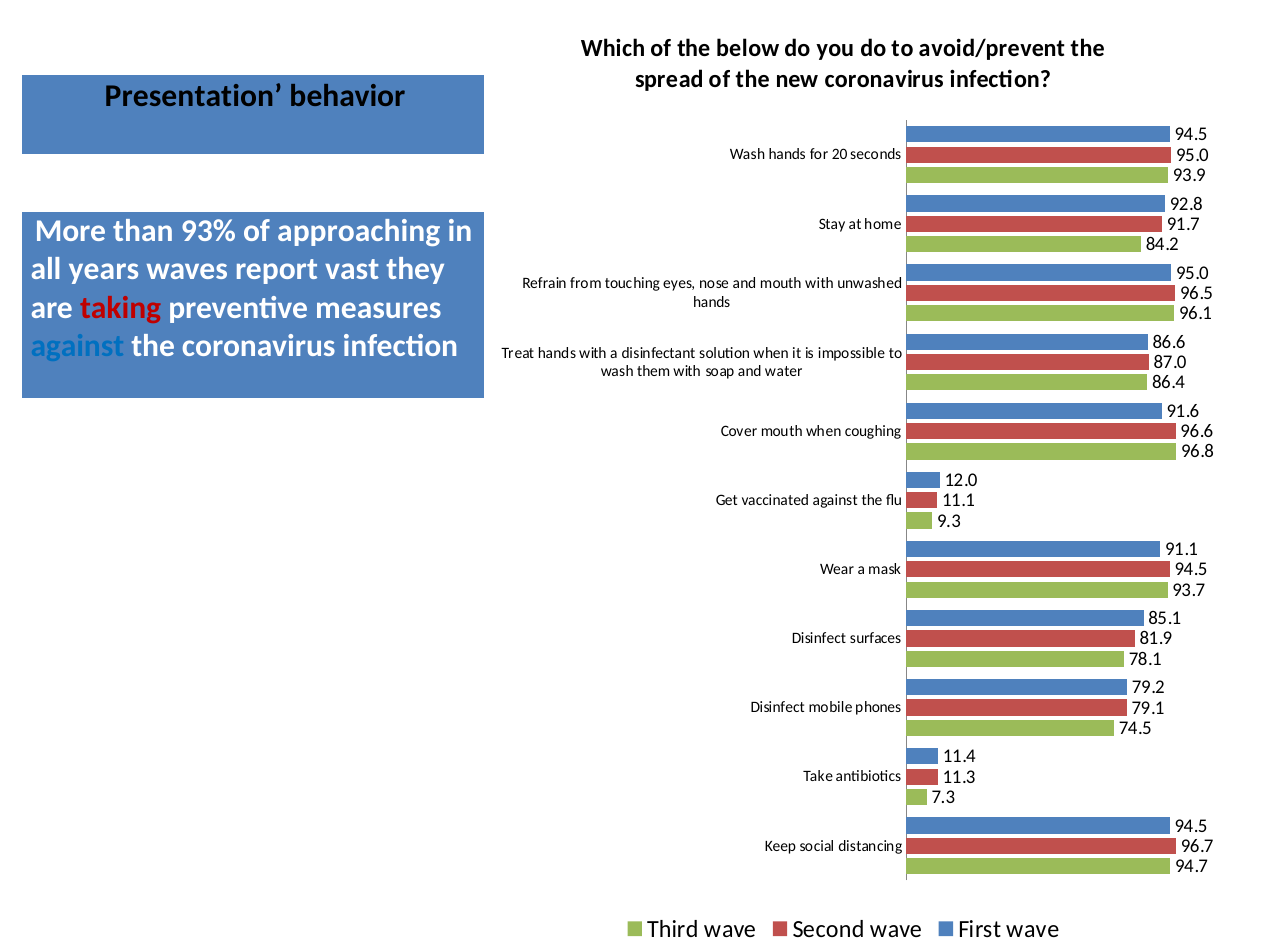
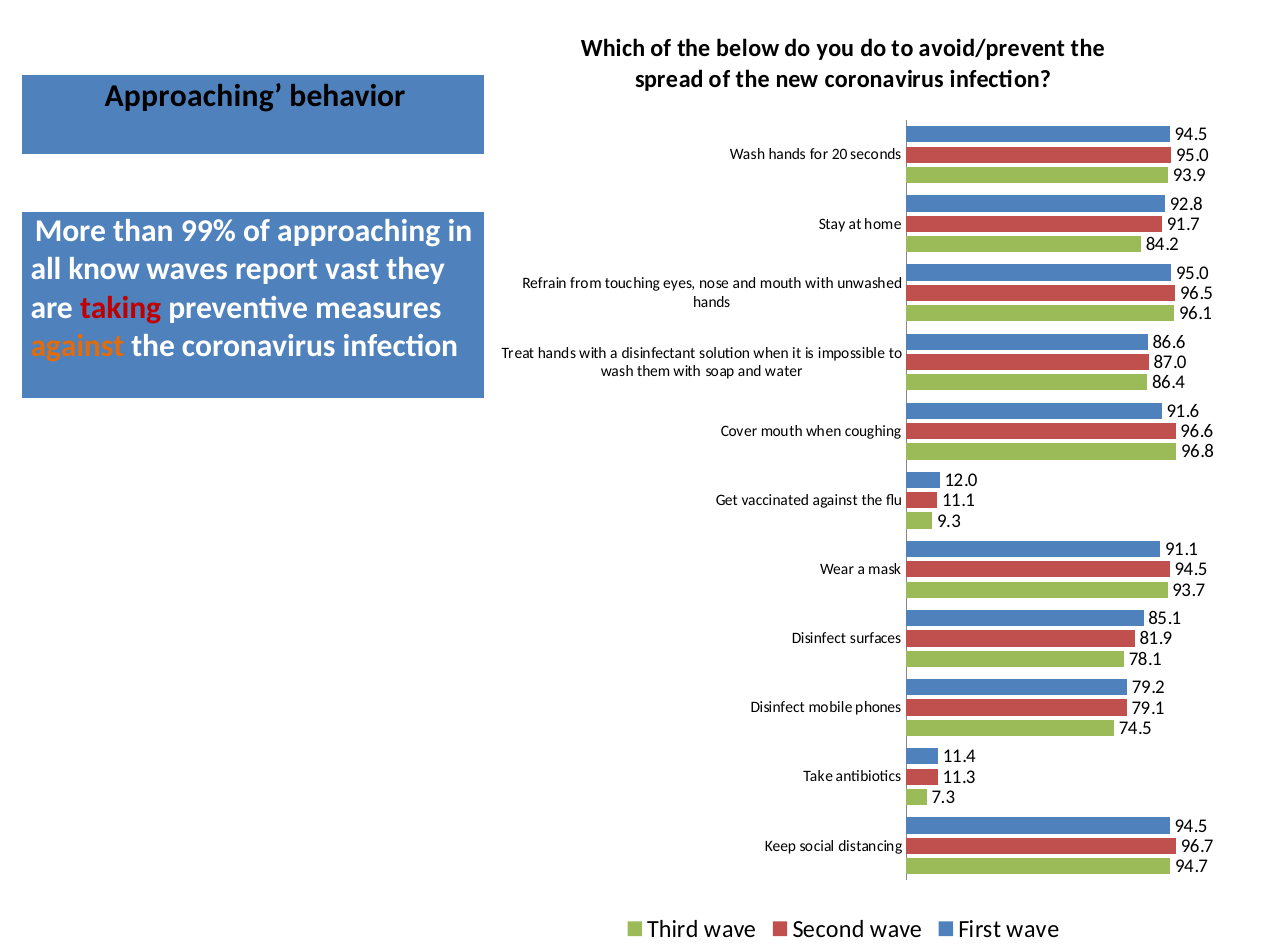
Presentation: Presentation -> Approaching (193, 96)
93%: 93% -> 99% (208, 231)
years: years -> know (104, 269)
against colour: blue -> orange (77, 346)
